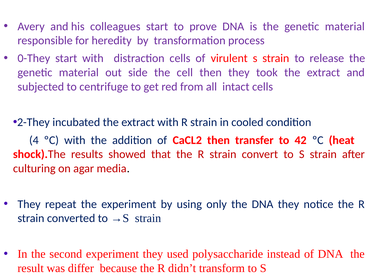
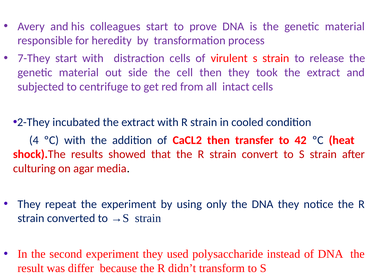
0-They: 0-They -> 7-They (34, 58)
